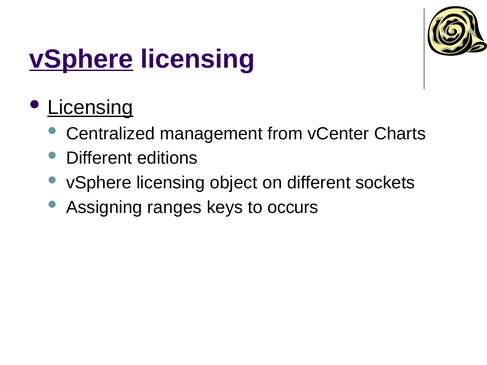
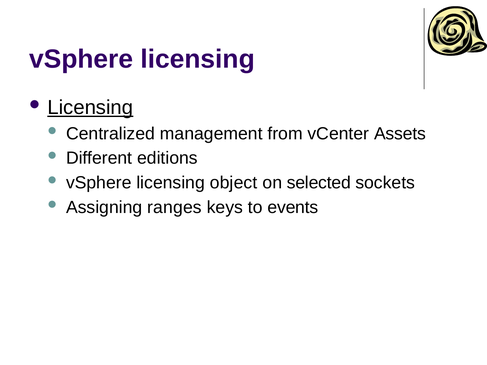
vSphere underline: present -> none (81, 59)
Charts: Charts -> Assets (400, 134)
on different: different -> selected (319, 183)
occurs: occurs -> events (293, 207)
